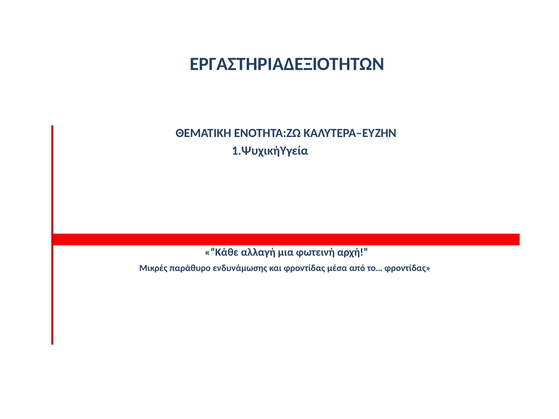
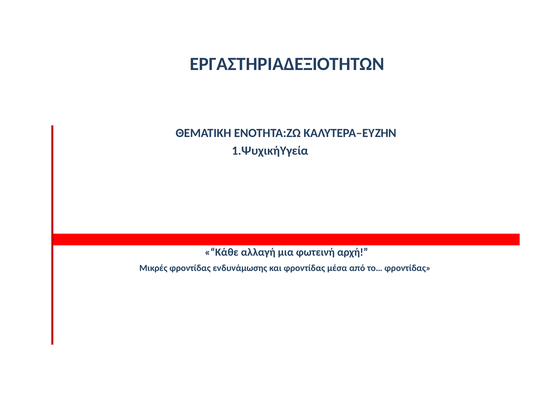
Μικρές παράθυρο: παράθυρο -> φροντίδας (190, 268)
